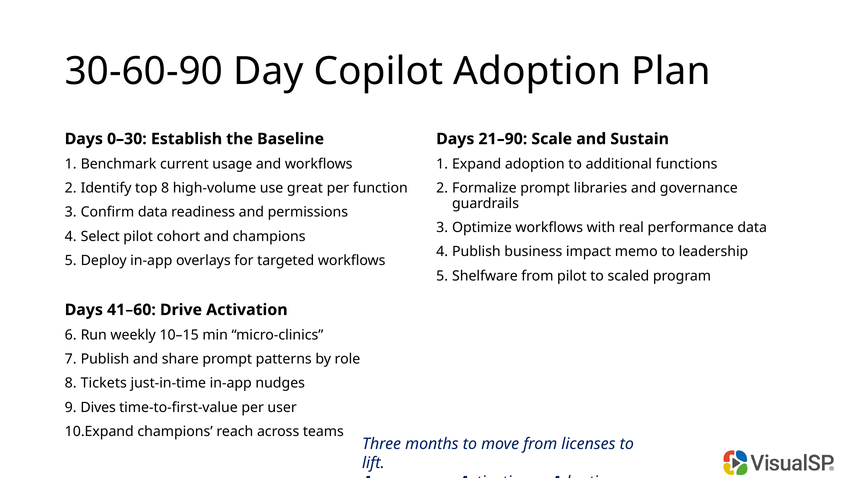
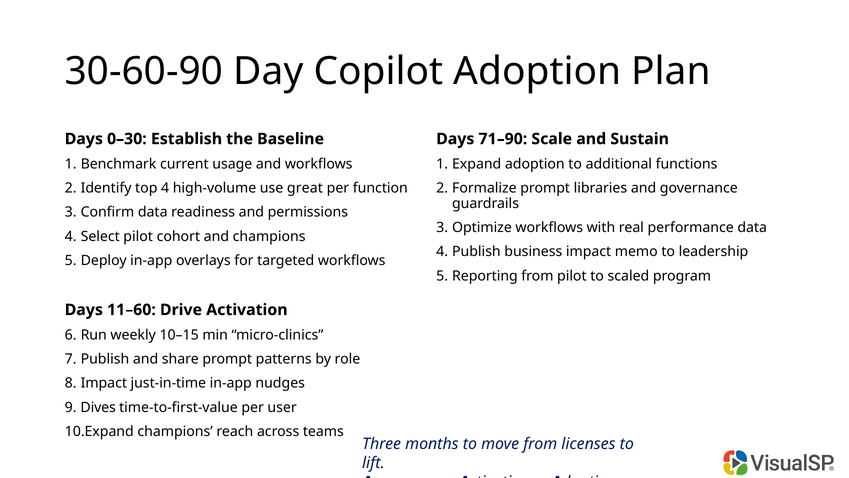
21–90: 21–90 -> 71–90 (503, 139)
top 8: 8 -> 4 (165, 188)
Shelfware: Shelfware -> Reporting (485, 276)
41–60: 41–60 -> 11–60 (131, 310)
Tickets: Tickets -> Impact (104, 383)
